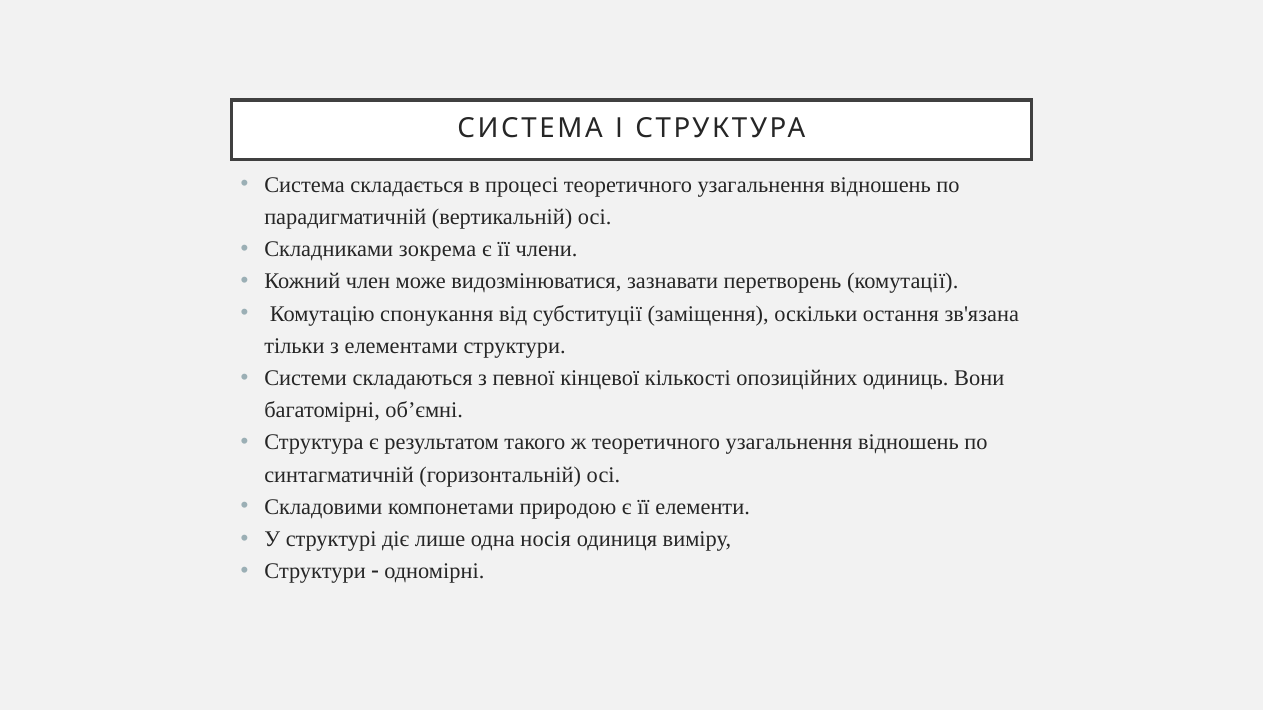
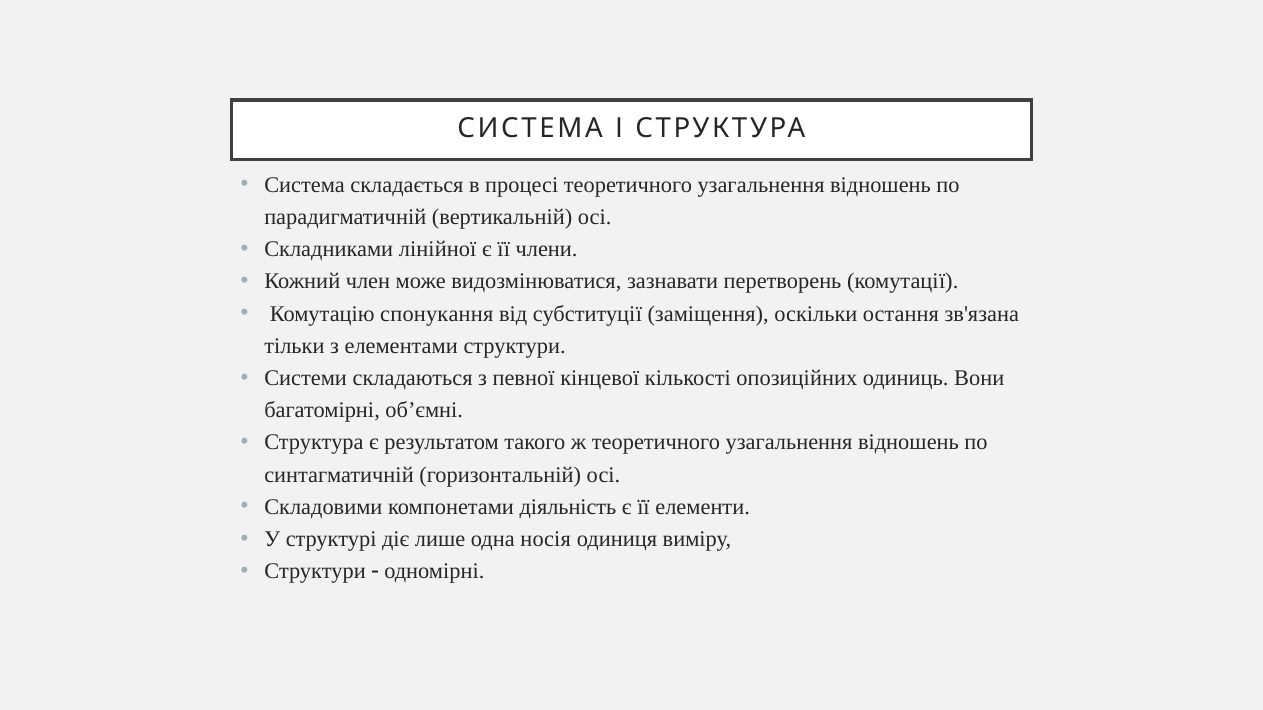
зокрема: зокрема -> лінійної (438, 249)
природою: природою -> діяльність (568, 507)
